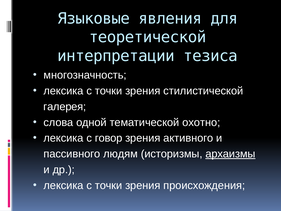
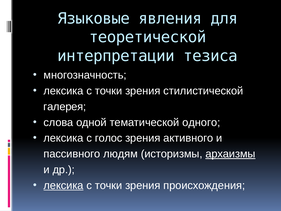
охотно: охотно -> одного (201, 122)
говор: говор -> голос (109, 138)
лексика underline: none -> present (63, 185)
